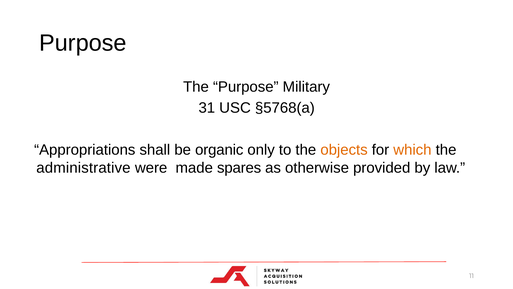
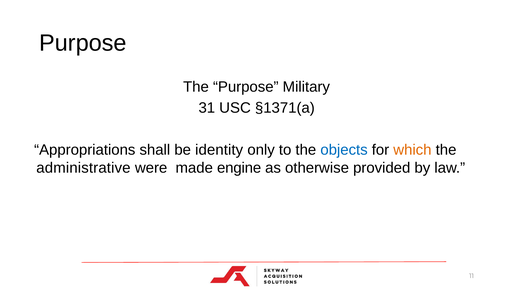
§5768(a: §5768(a -> §1371(a (285, 108)
organic: organic -> identity (219, 150)
objects colour: orange -> blue (344, 150)
spares: spares -> engine (239, 168)
